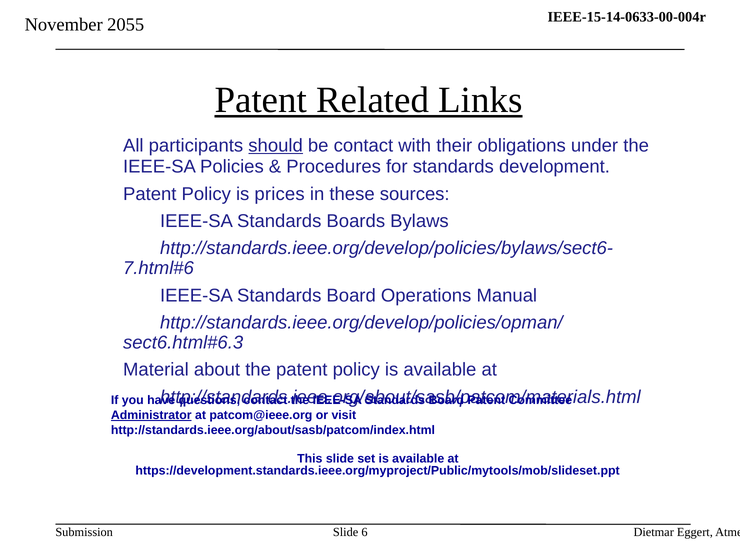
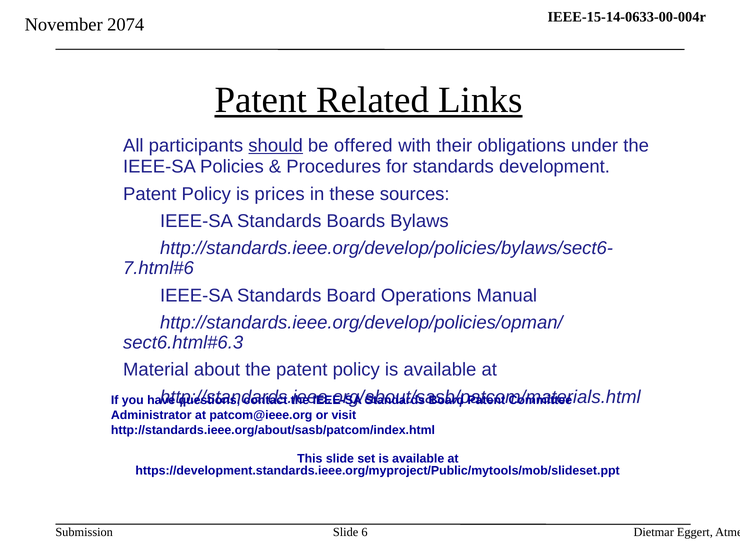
2055: 2055 -> 2074 (126, 25)
be contact: contact -> offered (363, 146)
Administrator underline: present -> none (151, 415)
